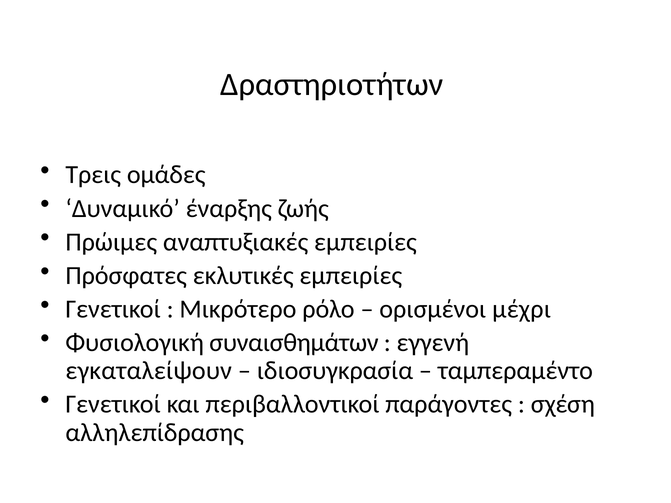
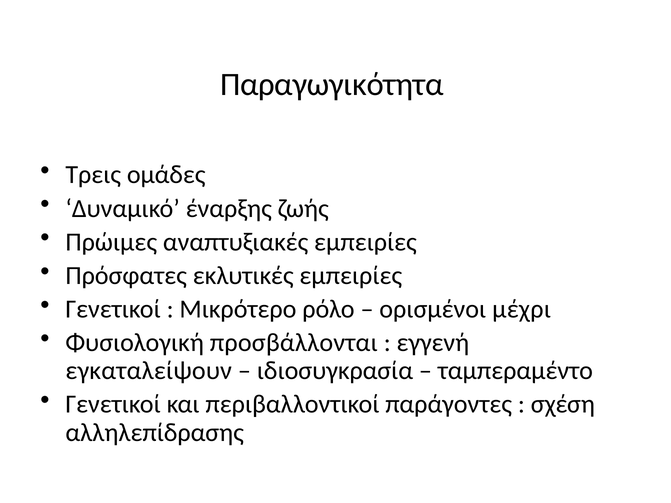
Δραστηριοτήτων: Δραστηριοτήτων -> Παραγωγικότητα (332, 84)
συναισθημάτων: συναισθημάτων -> προσβάλλονται (294, 343)
